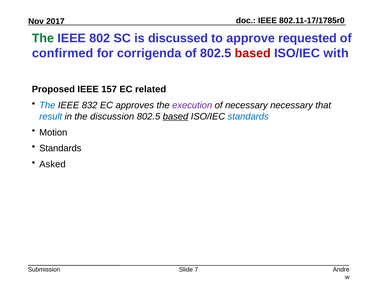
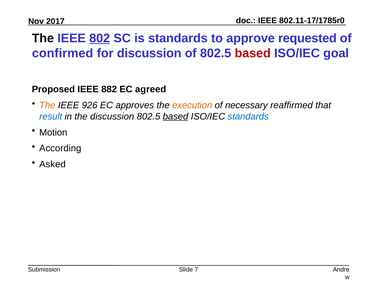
The colour: green -> black (43, 38)
802 underline: none -> present (100, 38)
is discussed: discussed -> standards (178, 38)
for corrigenda: corrigenda -> discussion (149, 53)
with: with -> goal (336, 53)
157: 157 -> 882 (109, 89)
related: related -> agreed (151, 89)
The colour: blue -> orange (47, 105)
832: 832 -> 926 (90, 105)
execution colour: purple -> orange (192, 105)
necessary necessary: necessary -> reaffirmed (292, 105)
Standards: Standards -> According (60, 148)
